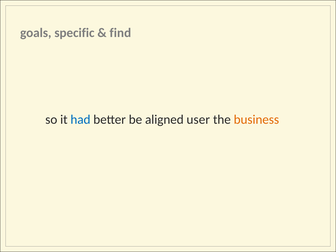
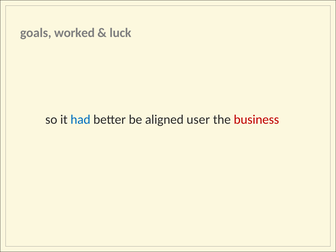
specific: specific -> worked (74, 33)
find: find -> luck (120, 33)
business colour: orange -> red (256, 120)
